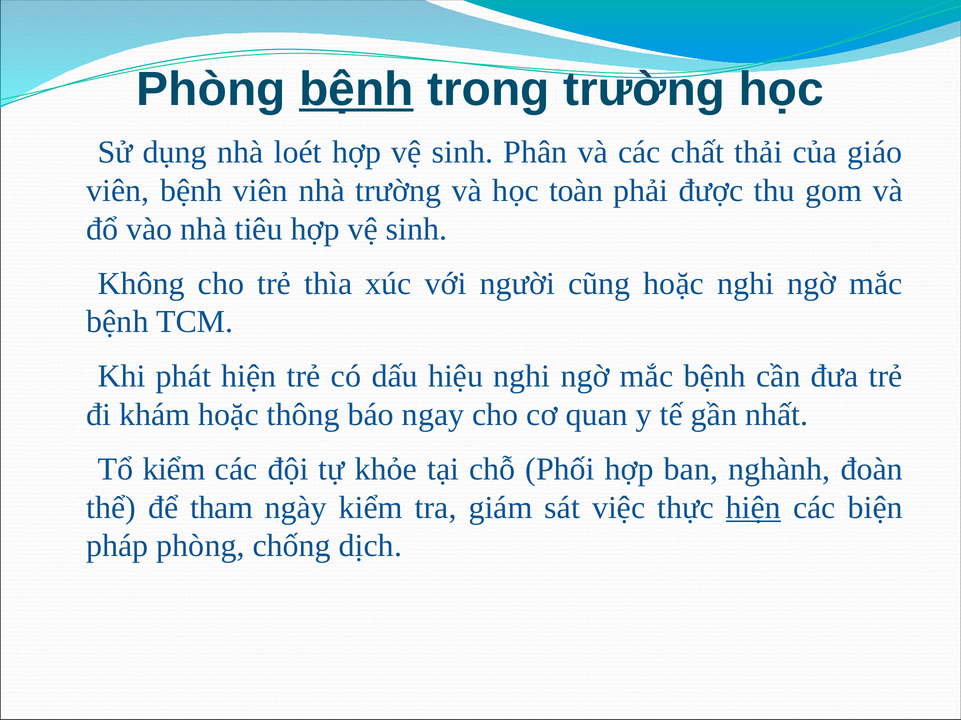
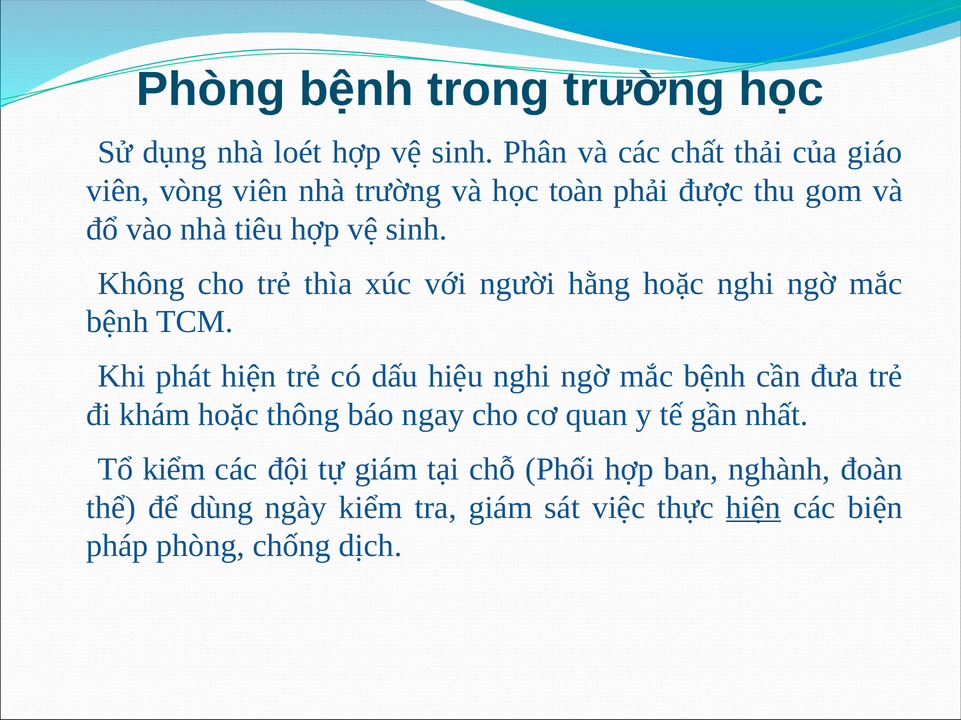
bệnh underline: present -> none (356, 90)
viên bệnh: bệnh -> vòng (191, 191)
cũng: cũng -> hằng (599, 284)
tự khỏe: khỏe -> giám (386, 470)
tham: tham -> dùng (222, 508)
